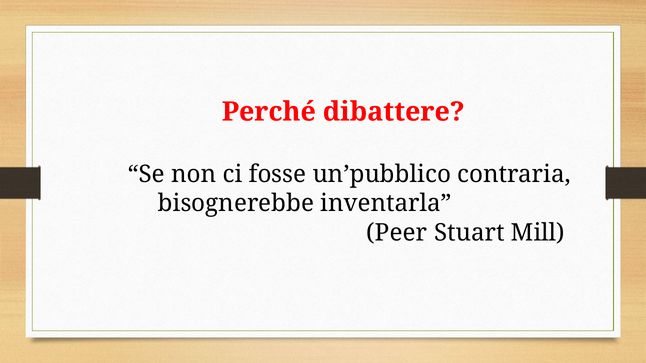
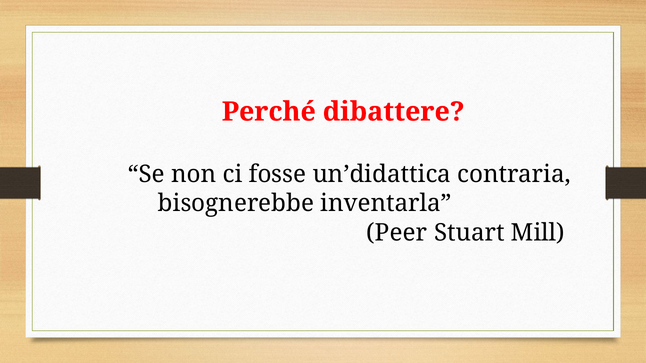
un’pubblico: un’pubblico -> un’didattica (382, 175)
